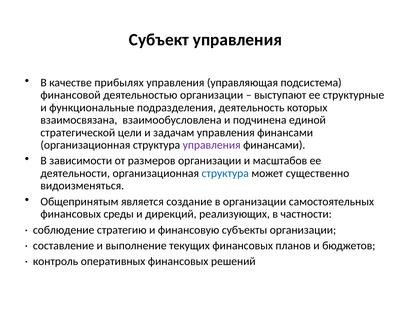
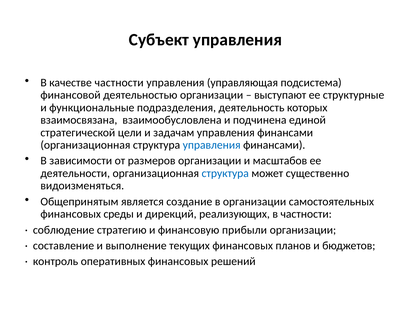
качестве прибылях: прибылях -> частности (119, 82)
управления colour: purple -> blue (212, 145)
субъекты: субъекты -> прибыли (245, 229)
